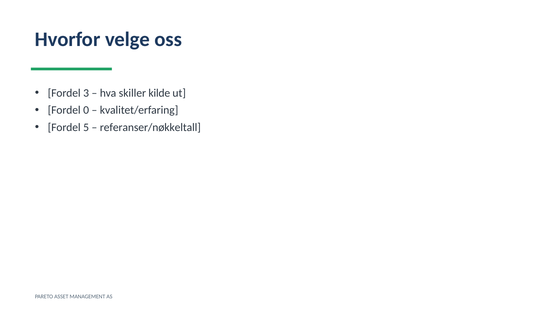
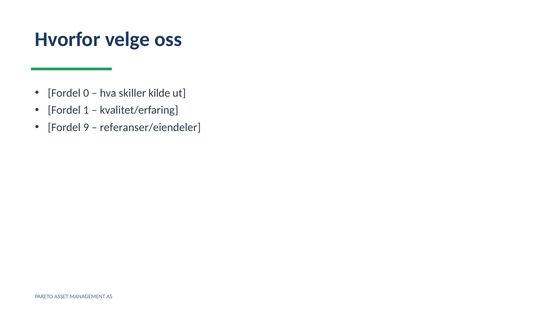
3: 3 -> 0 (86, 93)
0: 0 -> 1 (86, 110)
5: 5 -> 9 (86, 127)
referanser/nøkkeltall: referanser/nøkkeltall -> referanser/eiendeler (150, 127)
